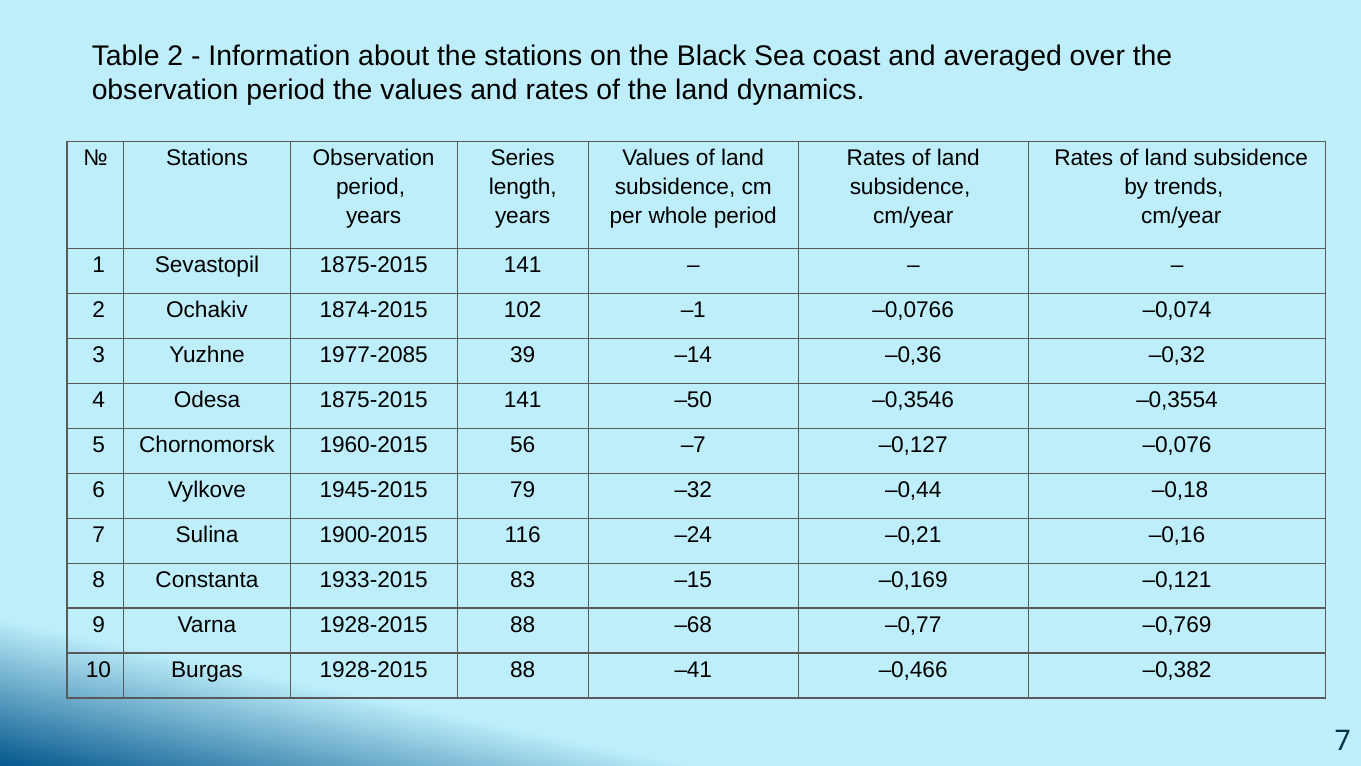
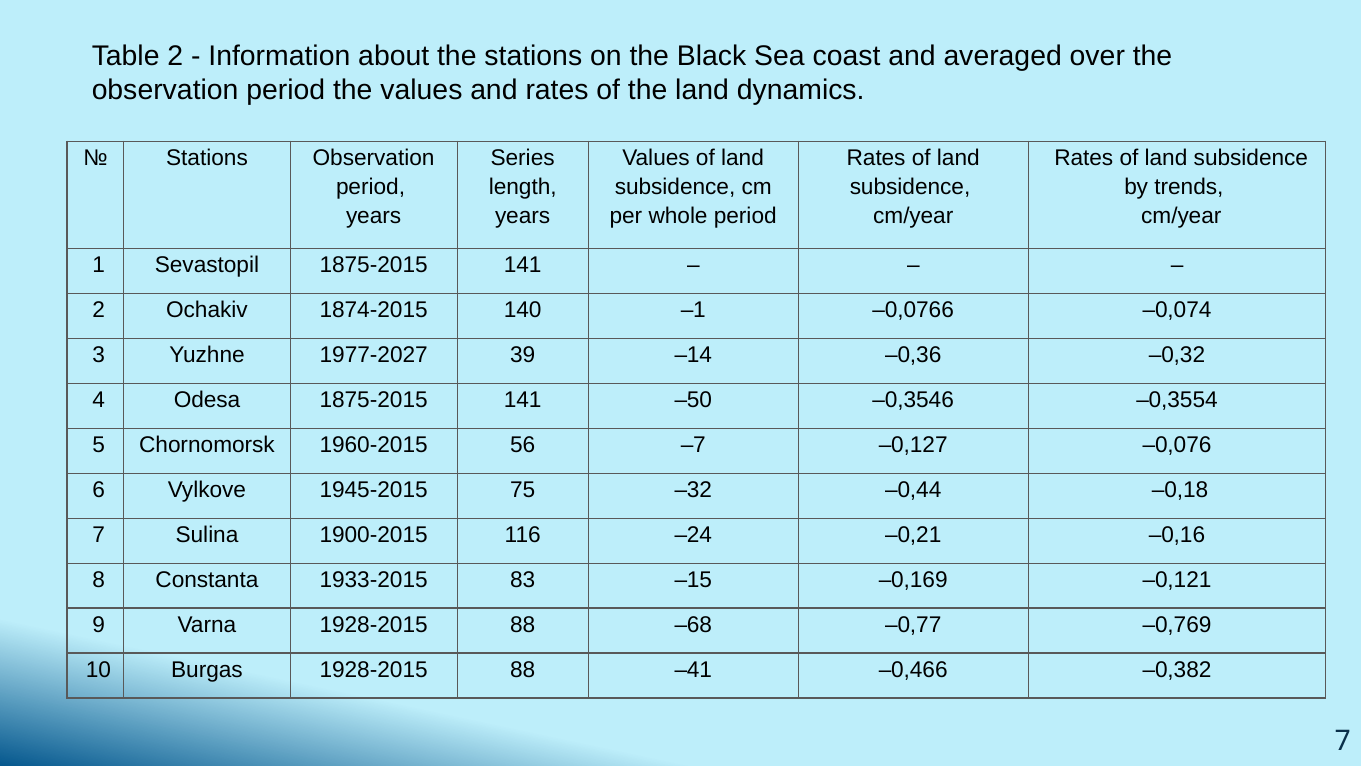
102: 102 -> 140 (523, 310)
1977-2085: 1977-2085 -> 1977-2027 (374, 355)
79: 79 -> 75 (523, 490)
